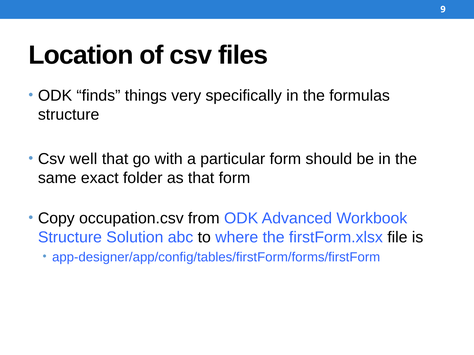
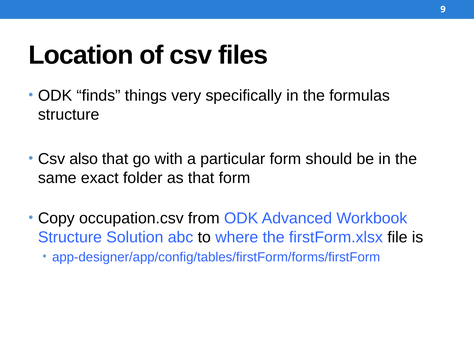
well: well -> also (84, 159)
